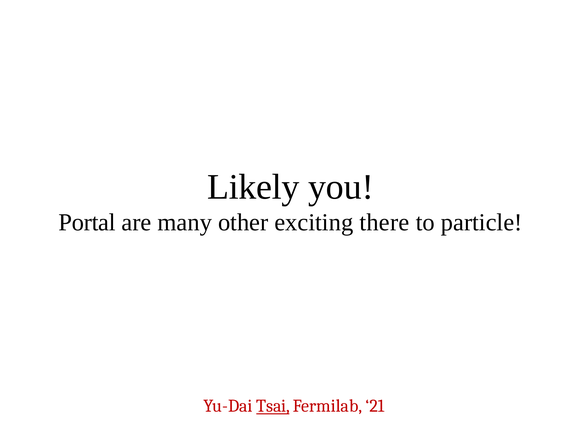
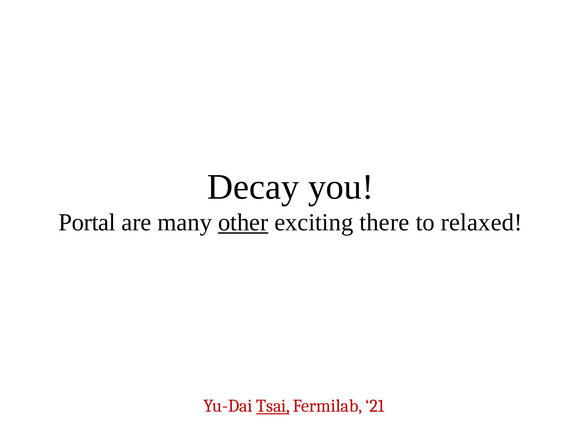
Likely: Likely -> Decay (253, 187)
other underline: none -> present (243, 222)
particle: particle -> relaxed (482, 222)
